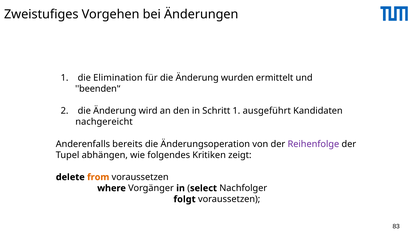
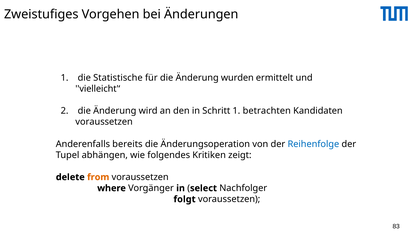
Elimination: Elimination -> Statistische (118, 78)
beenden'‘: beenden'‘ -> vielleicht'‘ (98, 89)
ausgeführt: ausgeführt -> betrachten (267, 111)
nachgereicht: nachgereicht -> voraussetzen (104, 122)
Reihenfolge colour: purple -> blue (313, 144)
